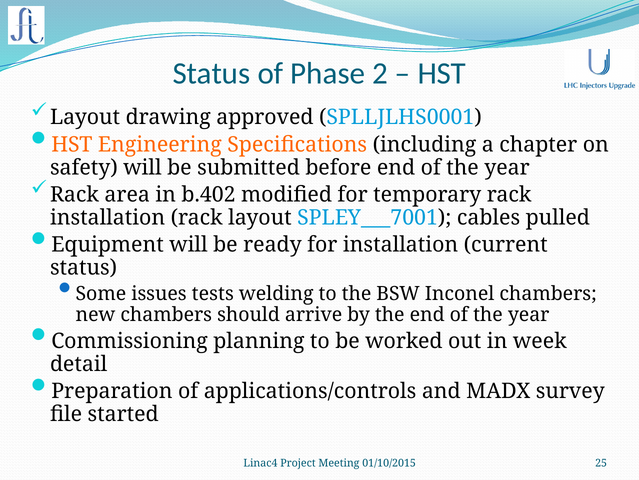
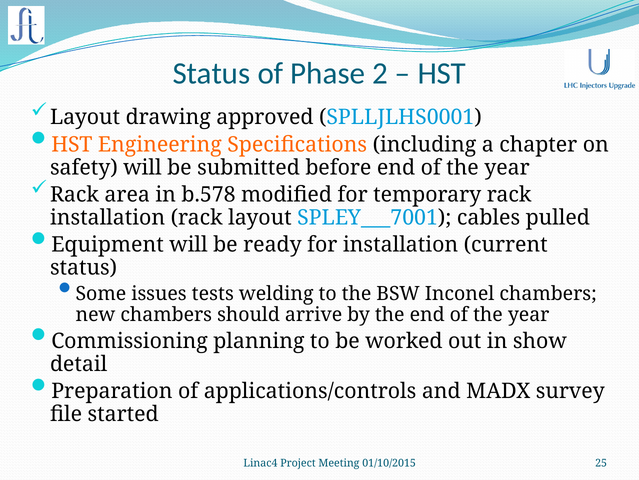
b.402: b.402 -> b.578 (209, 194)
week: week -> show (540, 341)
